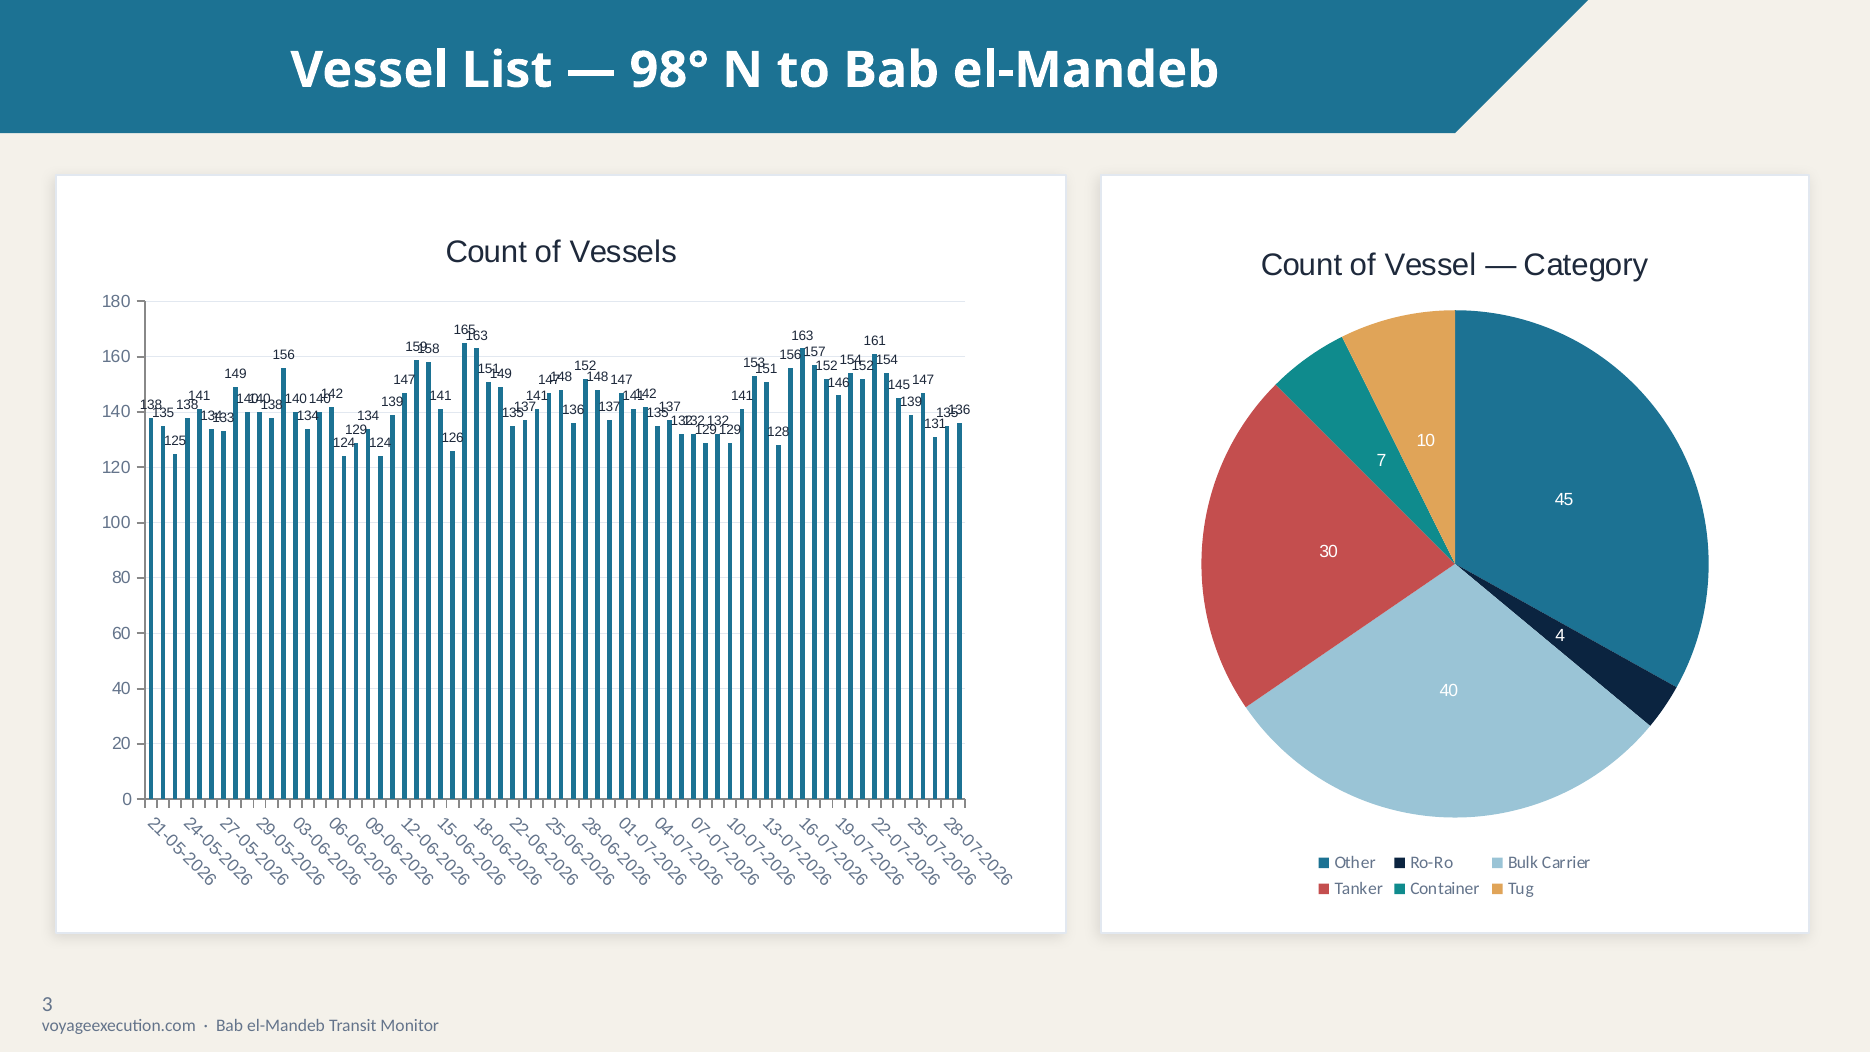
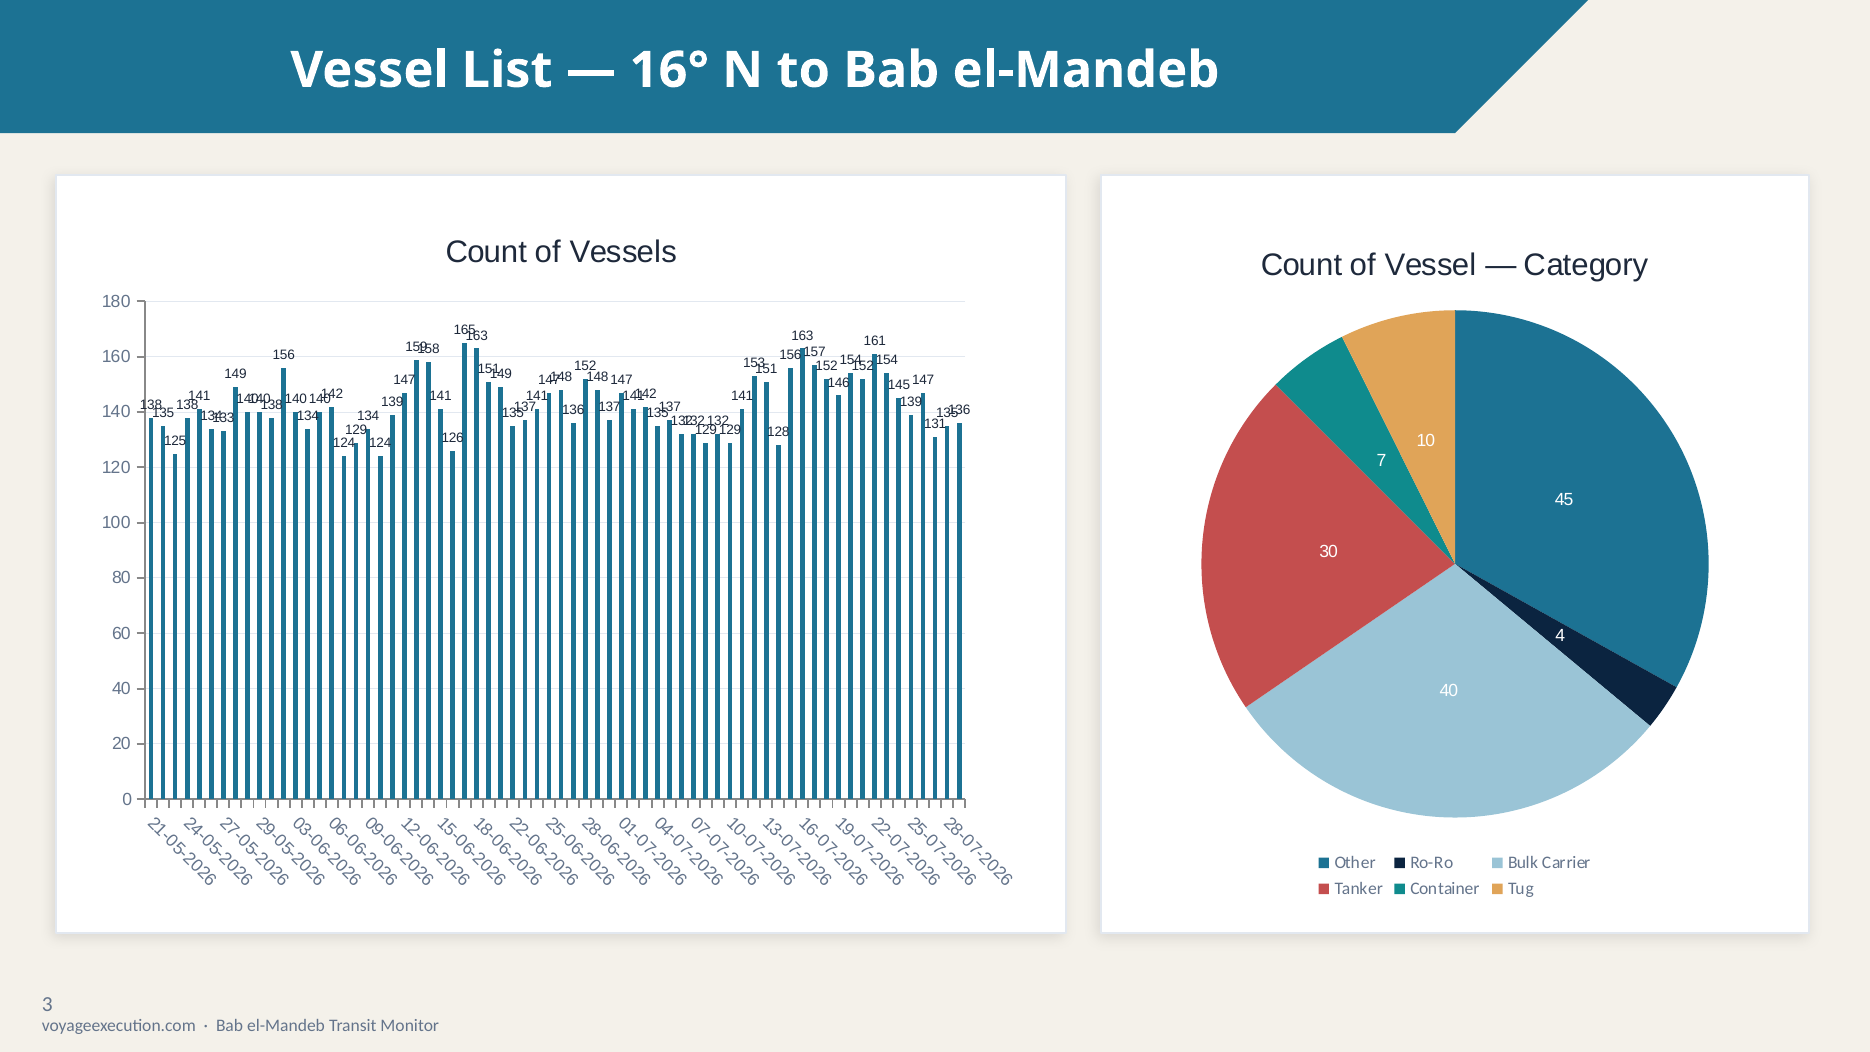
98°: 98° -> 16° (669, 70)
